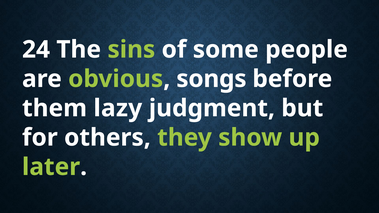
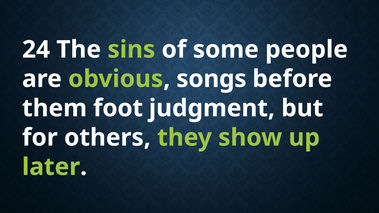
lazy: lazy -> foot (118, 108)
